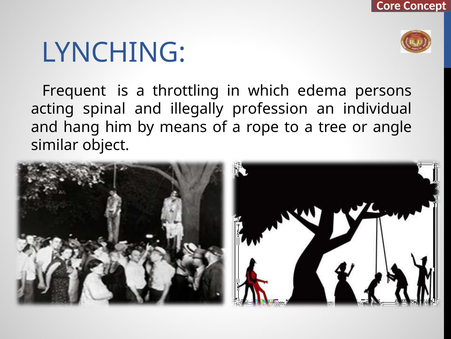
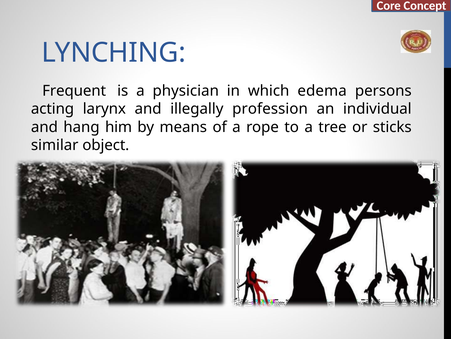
throttling: throttling -> physician (186, 91)
spinal: spinal -> larynx (104, 109)
angle: angle -> sticks (392, 127)
